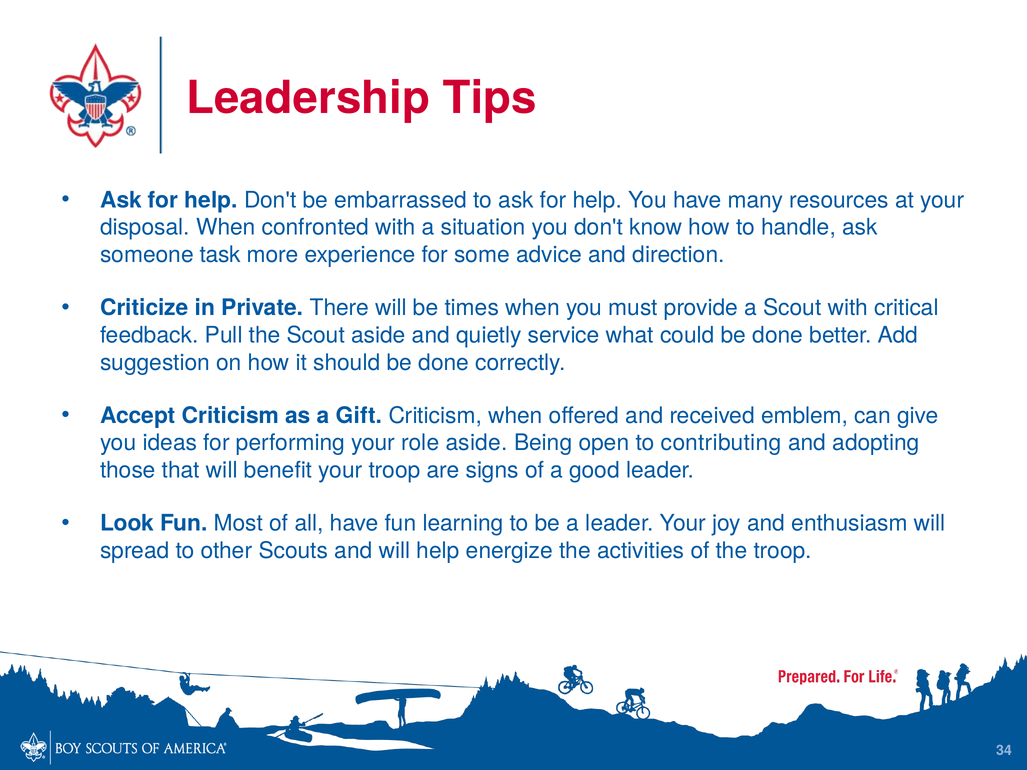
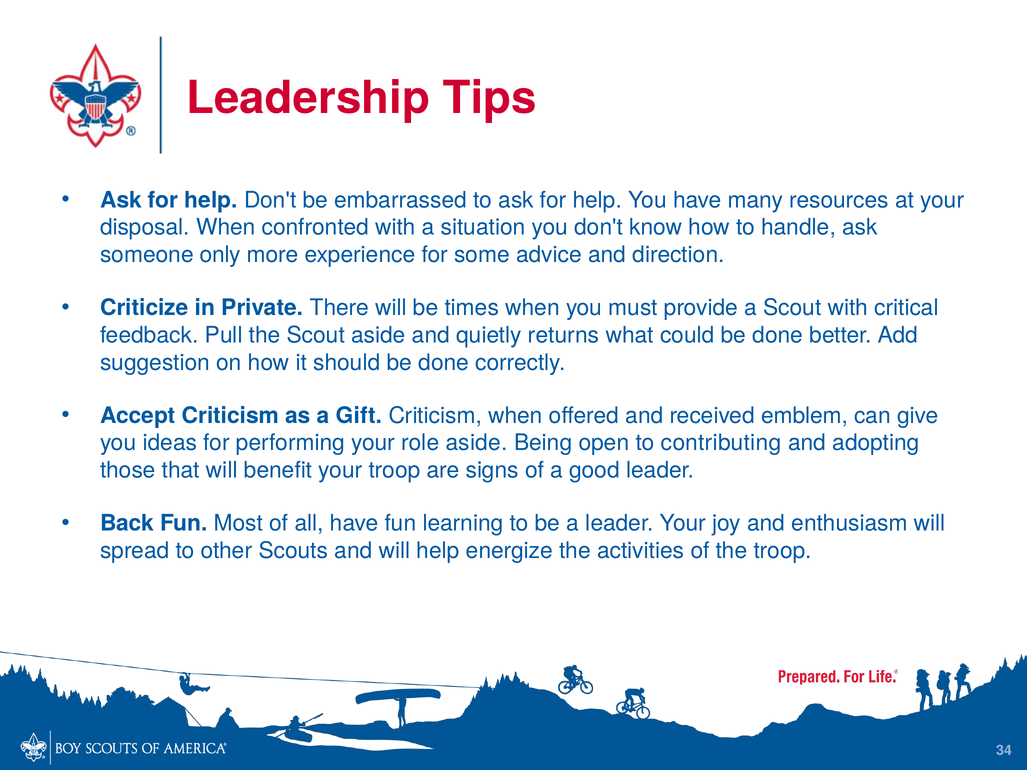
task: task -> only (220, 255)
service: service -> returns (564, 335)
Look: Look -> Back (127, 524)
